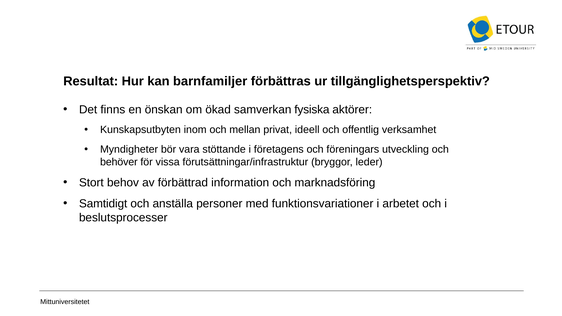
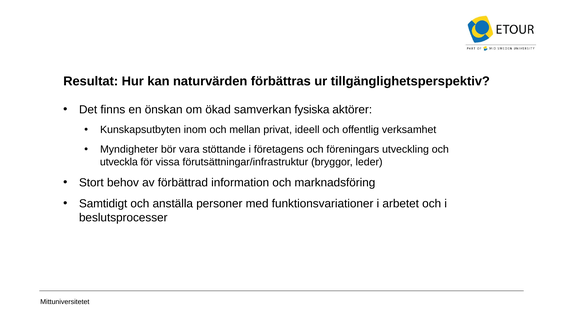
barnfamiljer: barnfamiljer -> naturvärden (210, 81)
behöver: behöver -> utveckla (119, 162)
